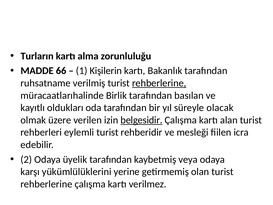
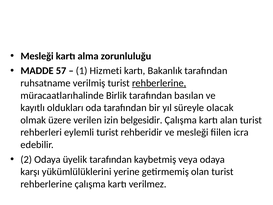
Turların: Turların -> Mesleği (37, 56)
66: 66 -> 57 (61, 71)
Kişilerin: Kişilerin -> Hizmeti (106, 71)
belgesidir underline: present -> none (141, 120)
